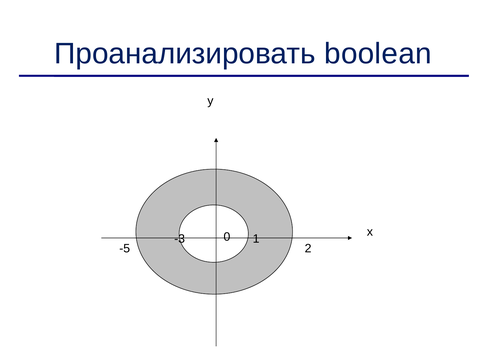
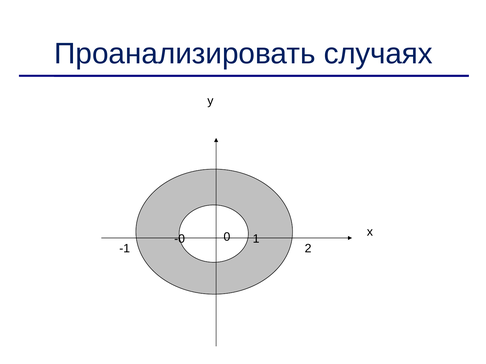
boolean: boolean -> случаях (378, 54)
-3: -3 -> -0 (180, 239)
-5: -5 -> -1 (125, 249)
